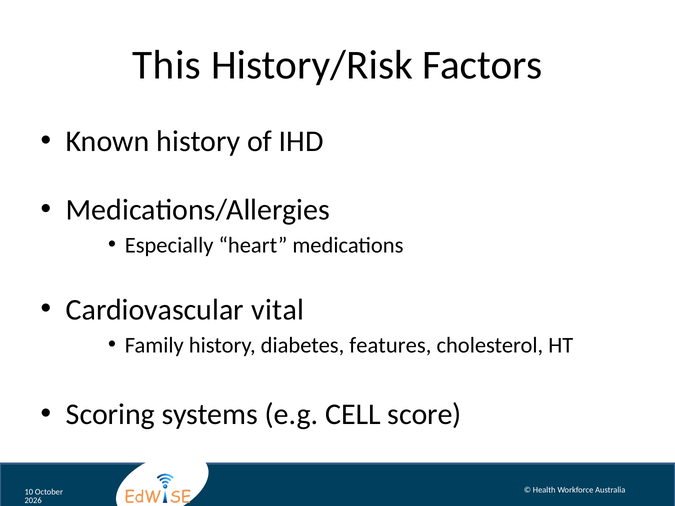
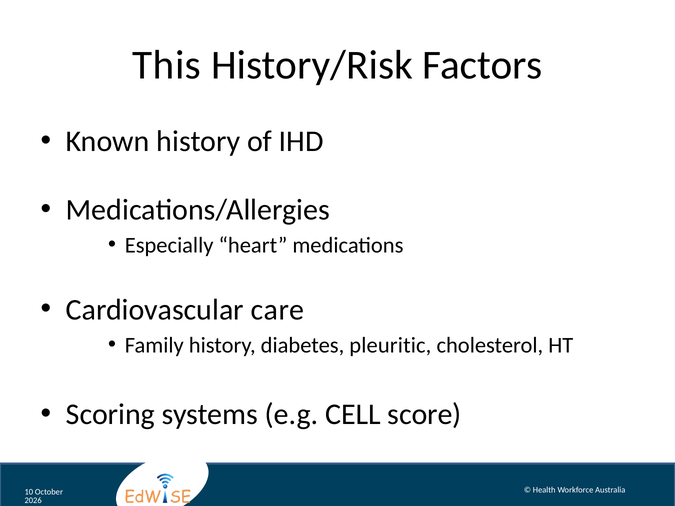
vital: vital -> care (278, 310)
features: features -> pleuritic (390, 345)
